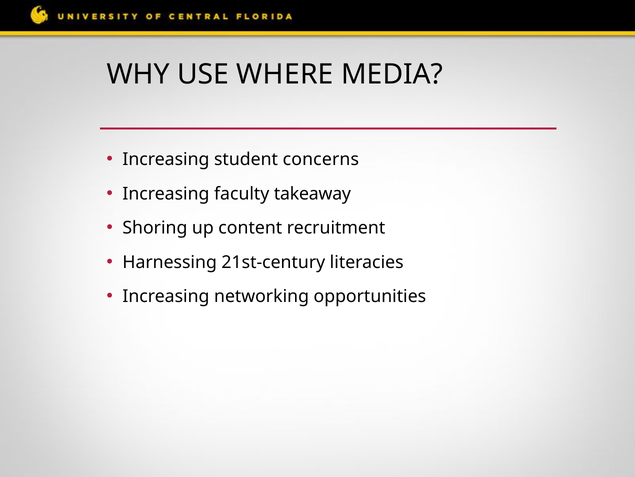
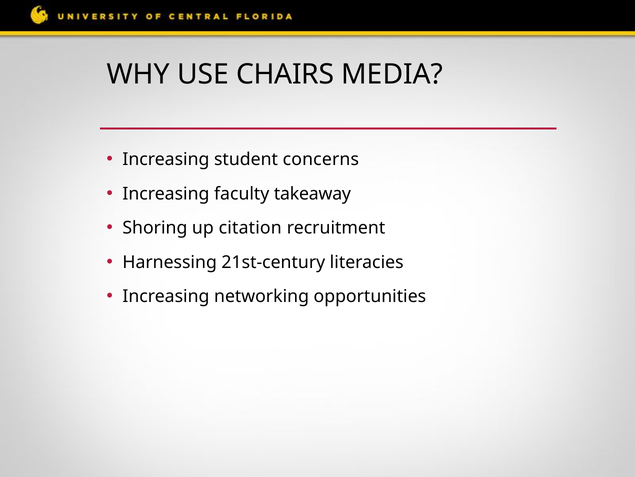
WHERE: WHERE -> CHAIRS (285, 74)
content: content -> citation (250, 228)
